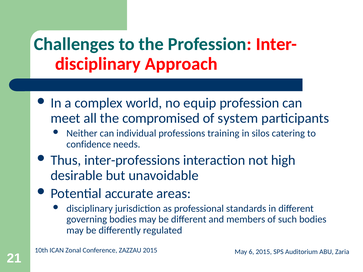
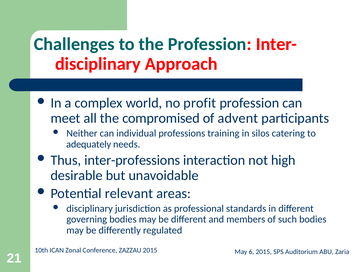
equip: equip -> profit (200, 103)
system: system -> advent (238, 118)
confidence: confidence -> adequately (89, 144)
accurate: accurate -> relevant (129, 194)
